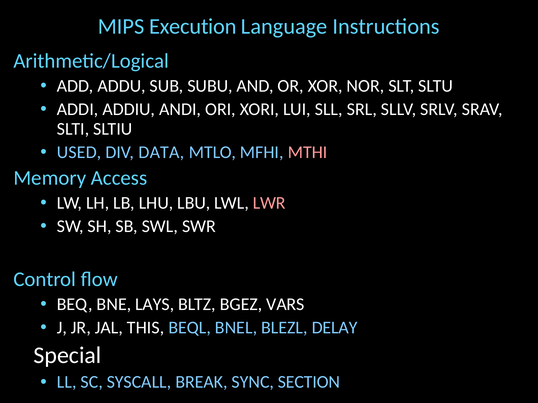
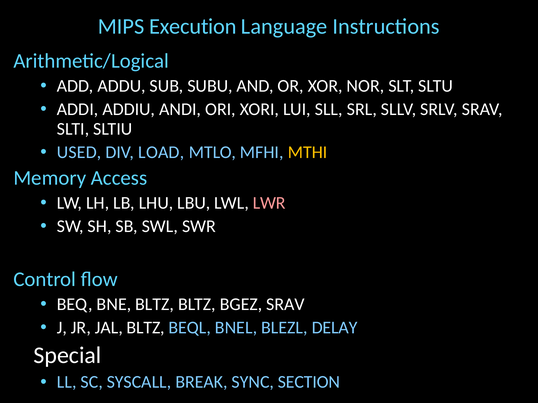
DATA: DATA -> LOAD (161, 152)
MTHI colour: pink -> yellow (308, 152)
BNE LAYS: LAYS -> BLTZ (155, 305)
BGEZ VARS: VARS -> SRAV (285, 305)
JAL THIS: THIS -> BLTZ (146, 328)
